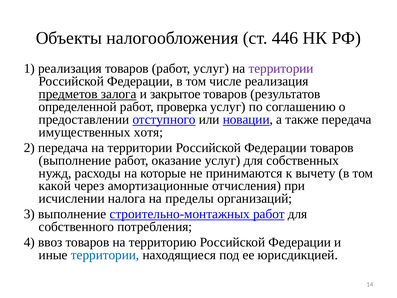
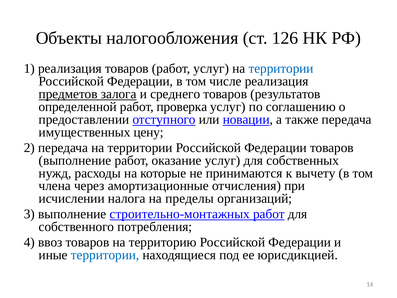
446: 446 -> 126 (285, 38)
территории colour: purple -> blue (281, 69)
закрытое: закрытое -> среднего (175, 94)
хотя: хотя -> цену (149, 132)
какой: какой -> члена (55, 186)
